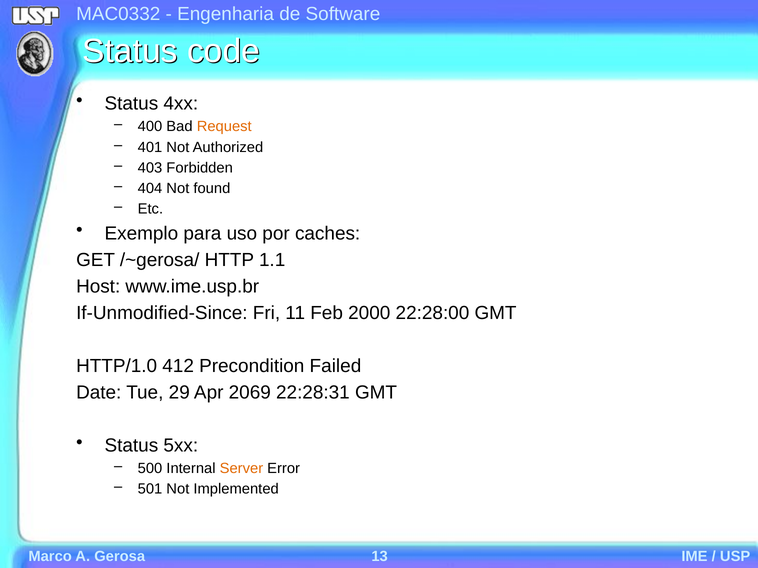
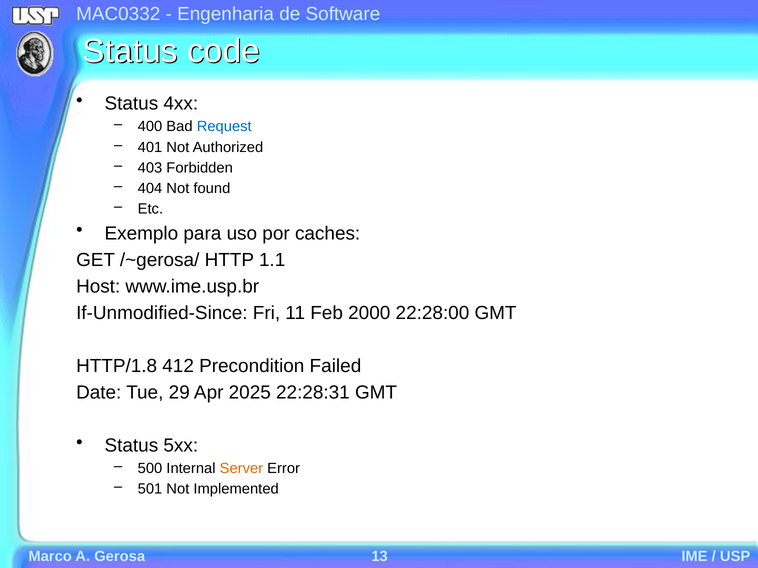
Request colour: orange -> blue (224, 127)
HTTP/1.0: HTTP/1.0 -> HTTP/1.8 (117, 366)
2069: 2069 -> 2025 (250, 393)
